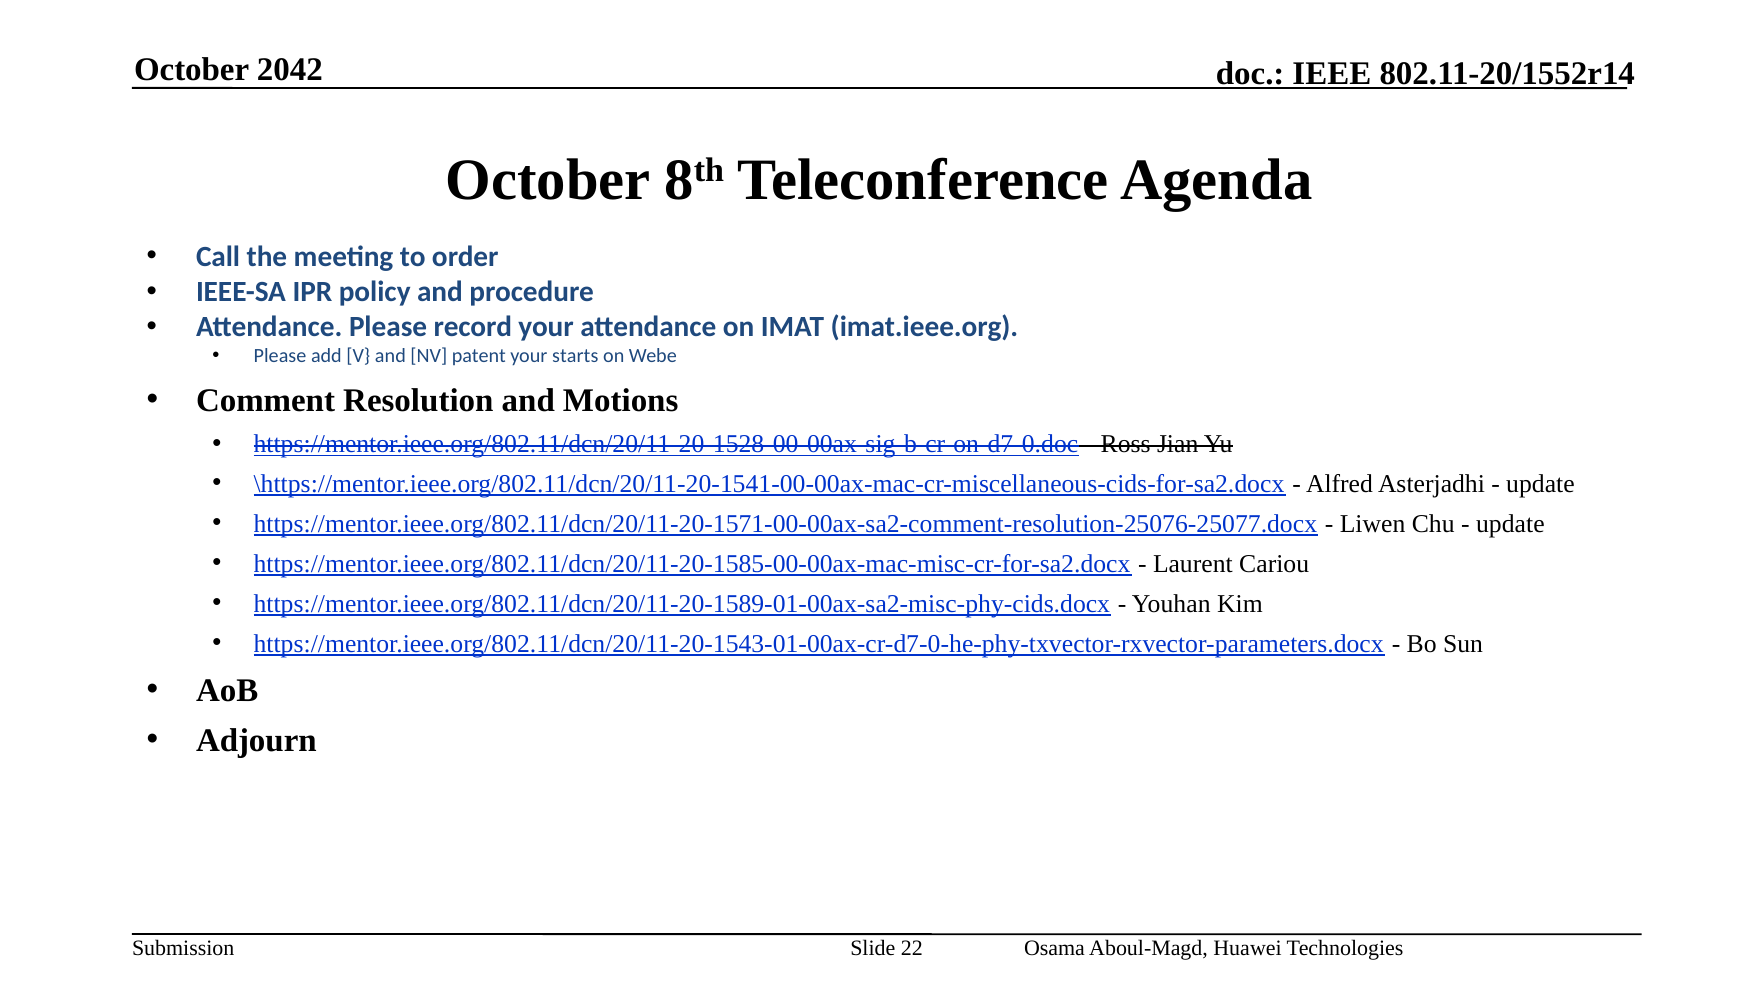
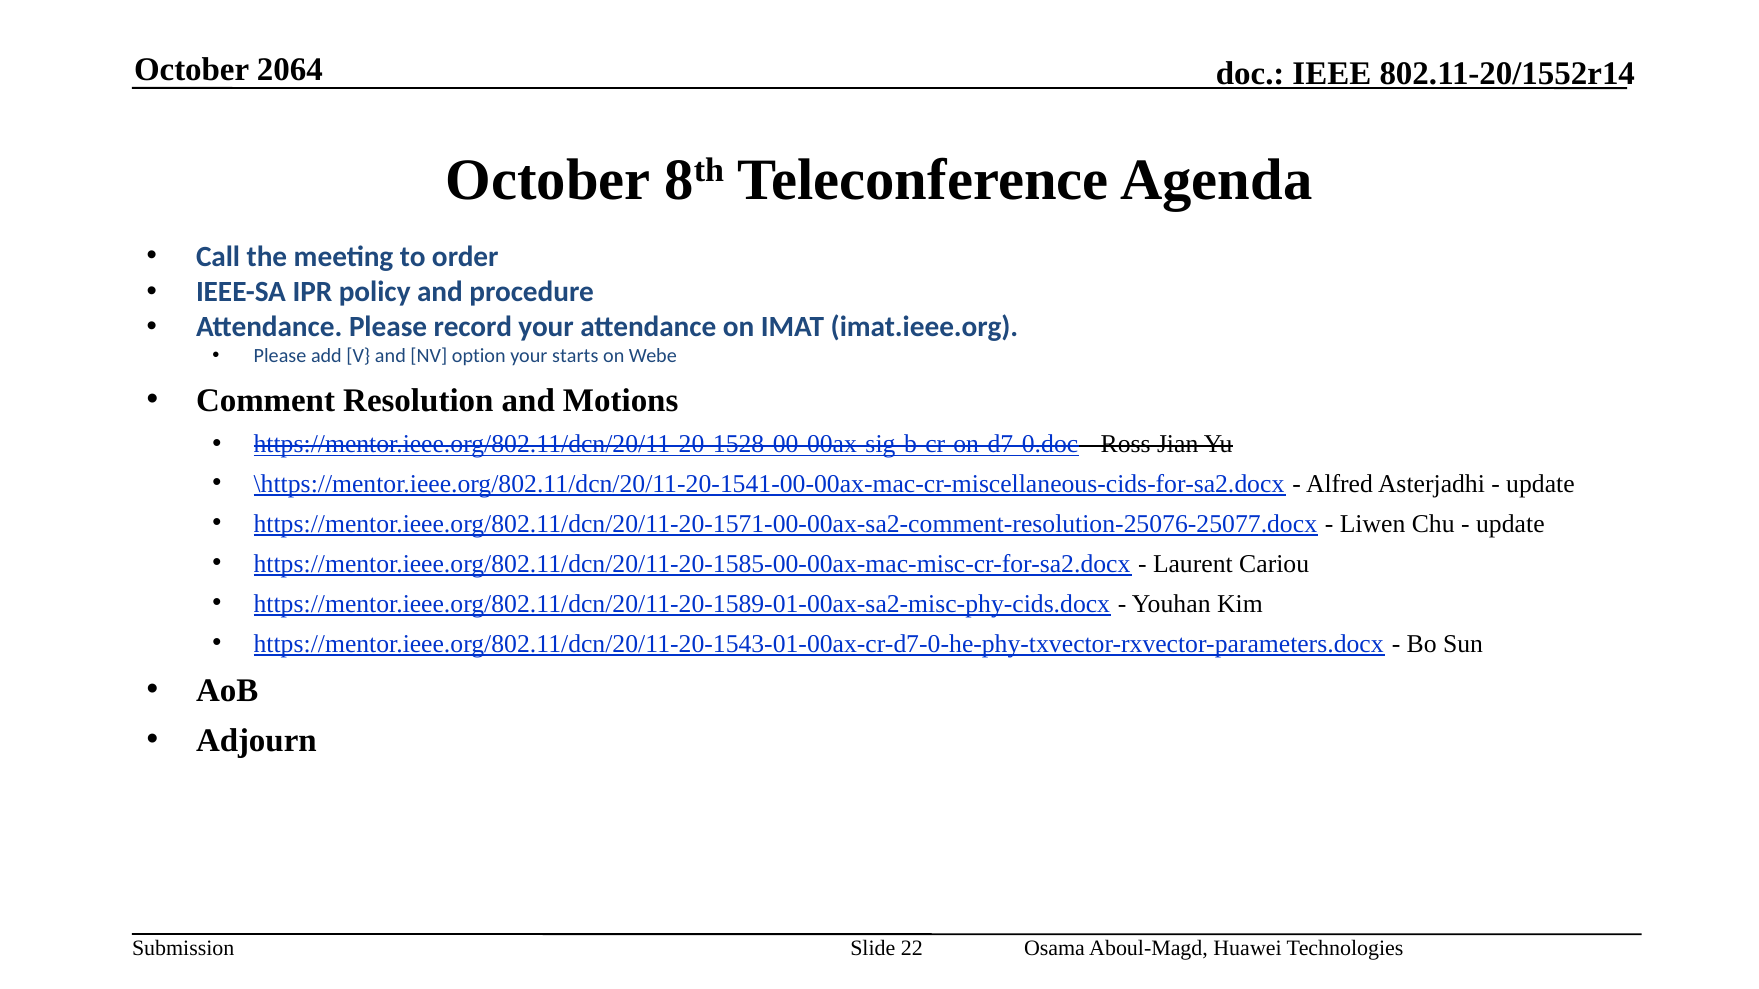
2042: 2042 -> 2064 (290, 70)
patent: patent -> option (479, 357)
